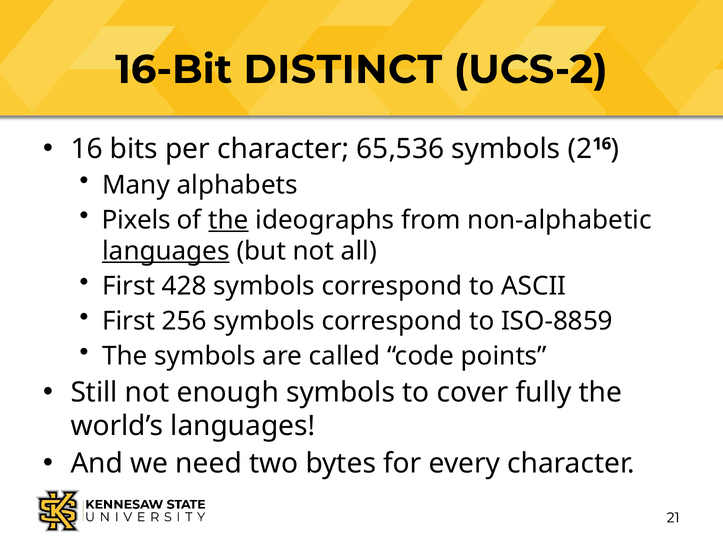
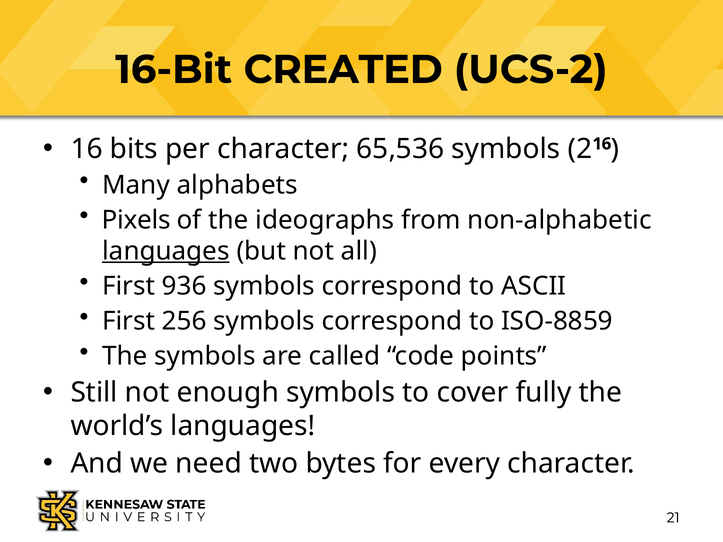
DISTINCT: DISTINCT -> CREATED (343, 70)
the underline: present -> none (228, 220)
428: 428 -> 936 (184, 286)
